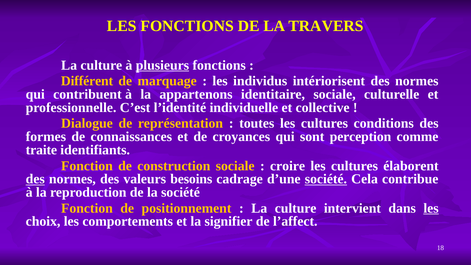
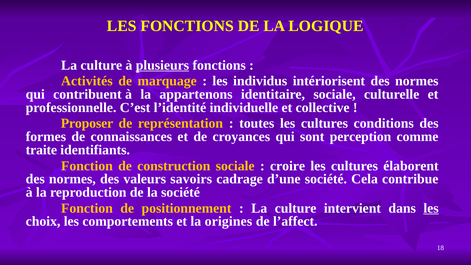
TRAVERS: TRAVERS -> LOGIQUE (326, 26)
Différent: Différent -> Activités (87, 81)
Dialogue: Dialogue -> Proposer (87, 123)
des underline: present -> none (35, 179)
besoins: besoins -> savoirs (191, 179)
société underline: present -> none (326, 179)
signifier: signifier -> origines (228, 221)
